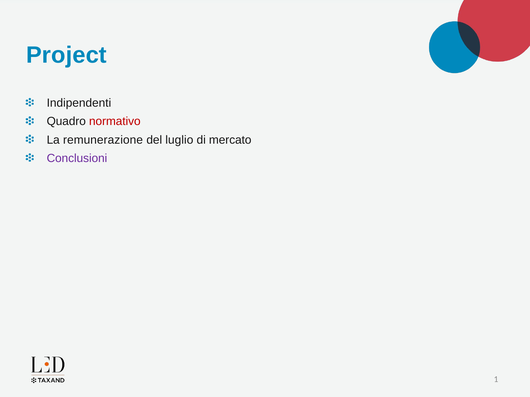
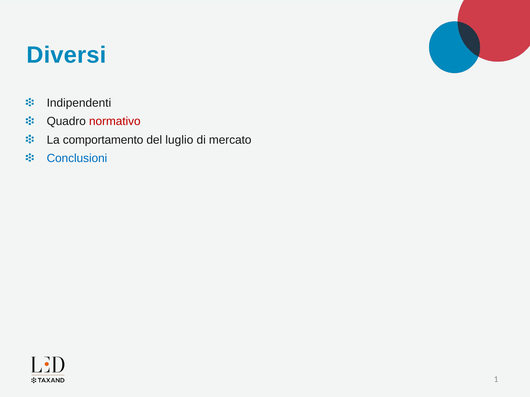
Project: Project -> Diversi (66, 55)
remunerazione: remunerazione -> comportamento (103, 140)
Conclusioni colour: purple -> blue (77, 159)
